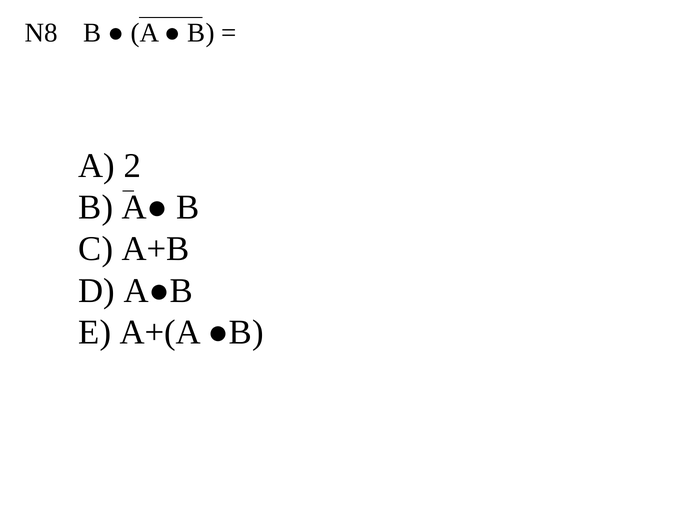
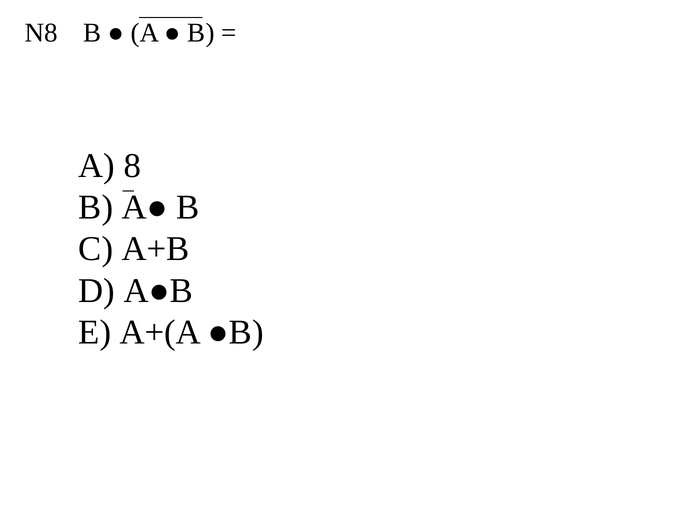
2: 2 -> 8 (132, 166)
